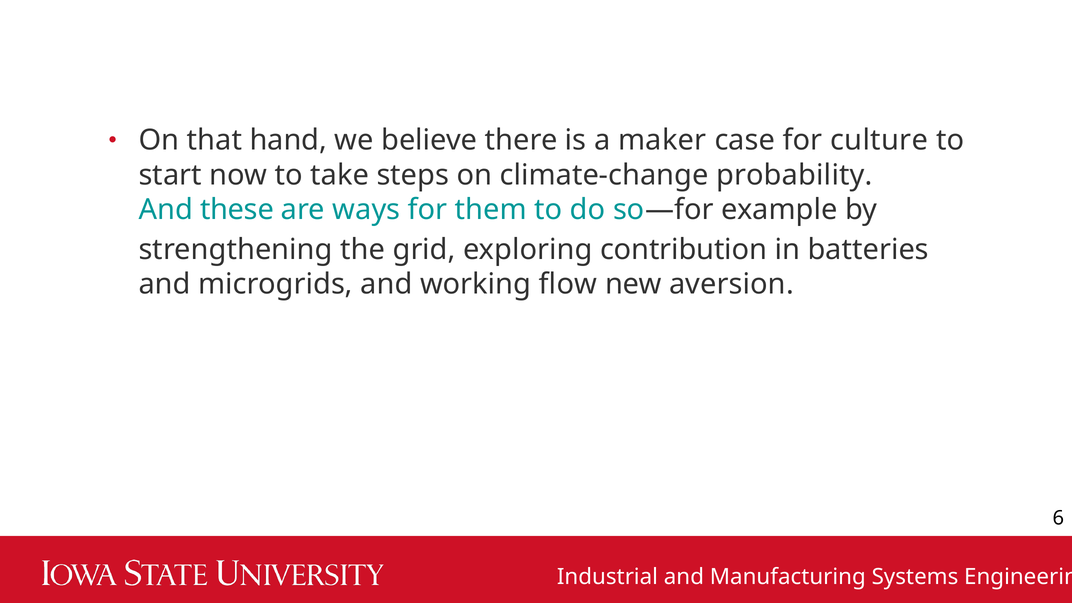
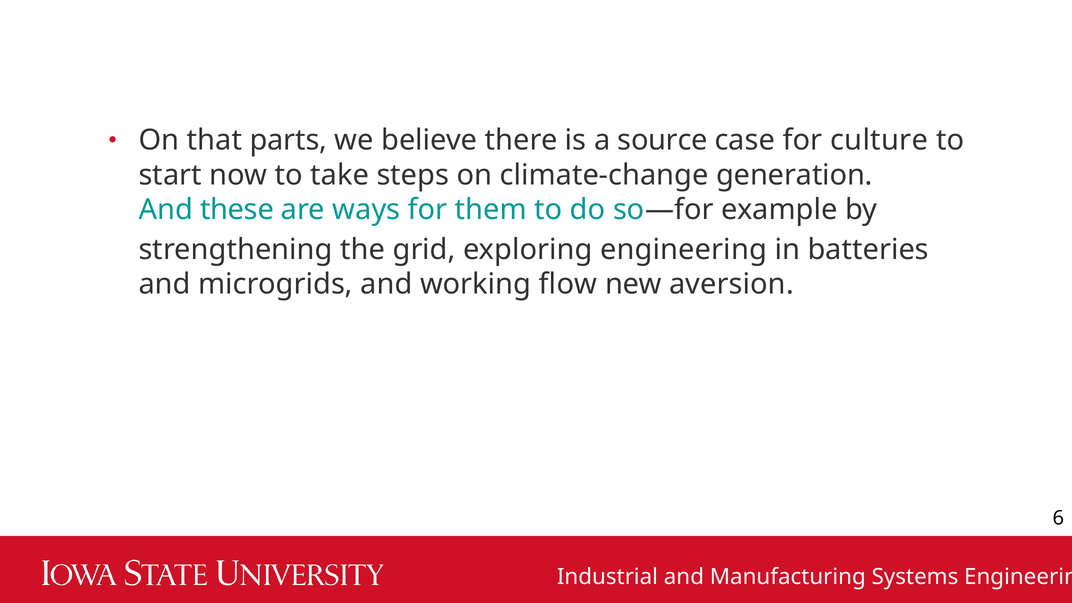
hand: hand -> parts (288, 140)
maker: maker -> source (663, 140)
probability: probability -> generation (794, 175)
exploring contribution: contribution -> engineering (683, 250)
